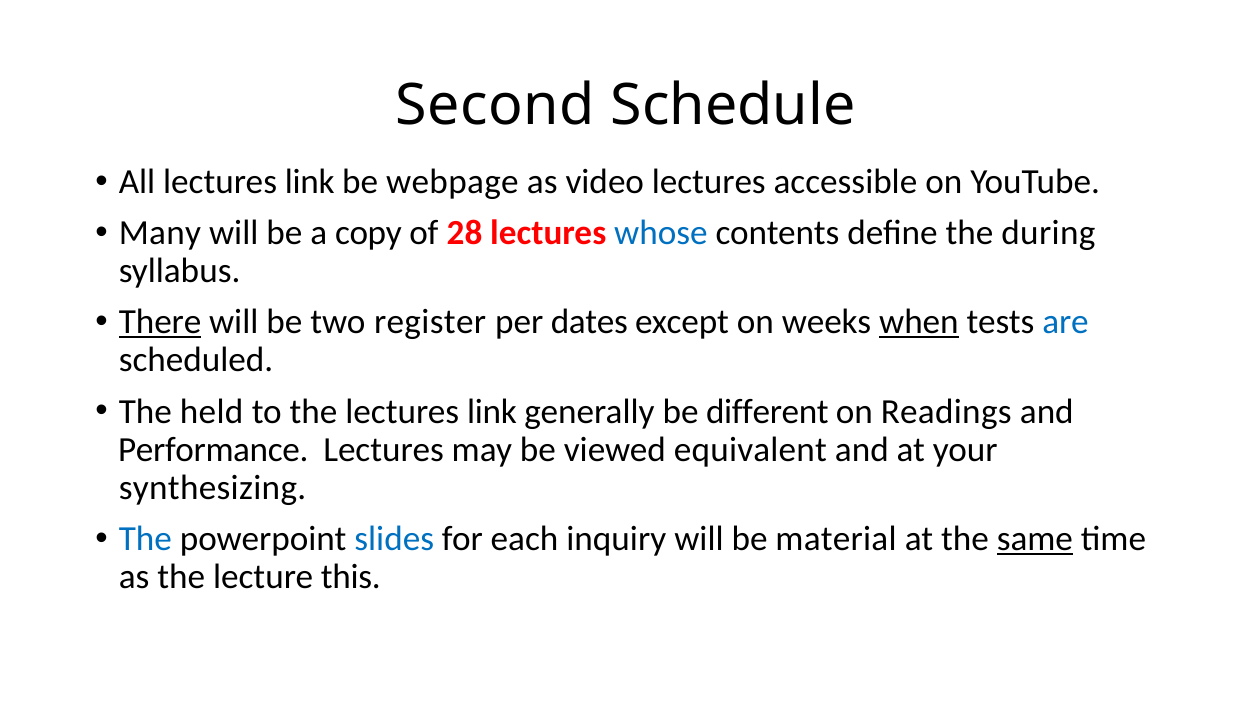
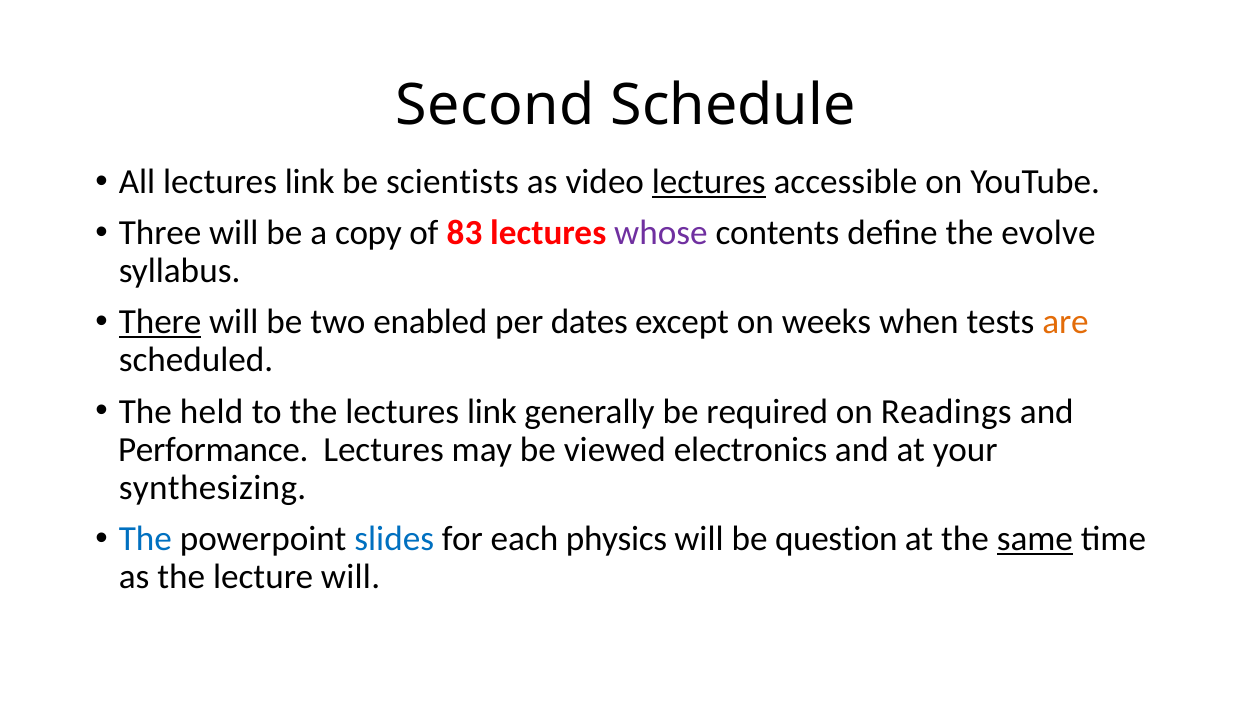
webpage: webpage -> scientists (453, 182)
lectures underline: none -> present (709, 182)
Many: Many -> Three (160, 233)
28: 28 -> 83 (465, 233)
whose colour: blue -> purple (661, 233)
during: during -> evolve (1048, 233)
register: register -> enabled (430, 322)
when underline: present -> none (919, 322)
are colour: blue -> orange (1066, 322)
different: different -> required (767, 411)
equivalent: equivalent -> electronics (751, 449)
inquiry: inquiry -> physics (617, 538)
material: material -> question (836, 538)
lecture this: this -> will (351, 576)
